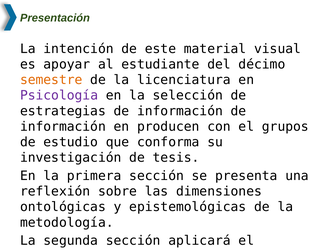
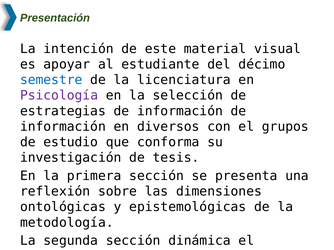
semestre colour: orange -> blue (51, 80)
producen: producen -> diversos (168, 127)
aplicará: aplicará -> dinámica (200, 241)
